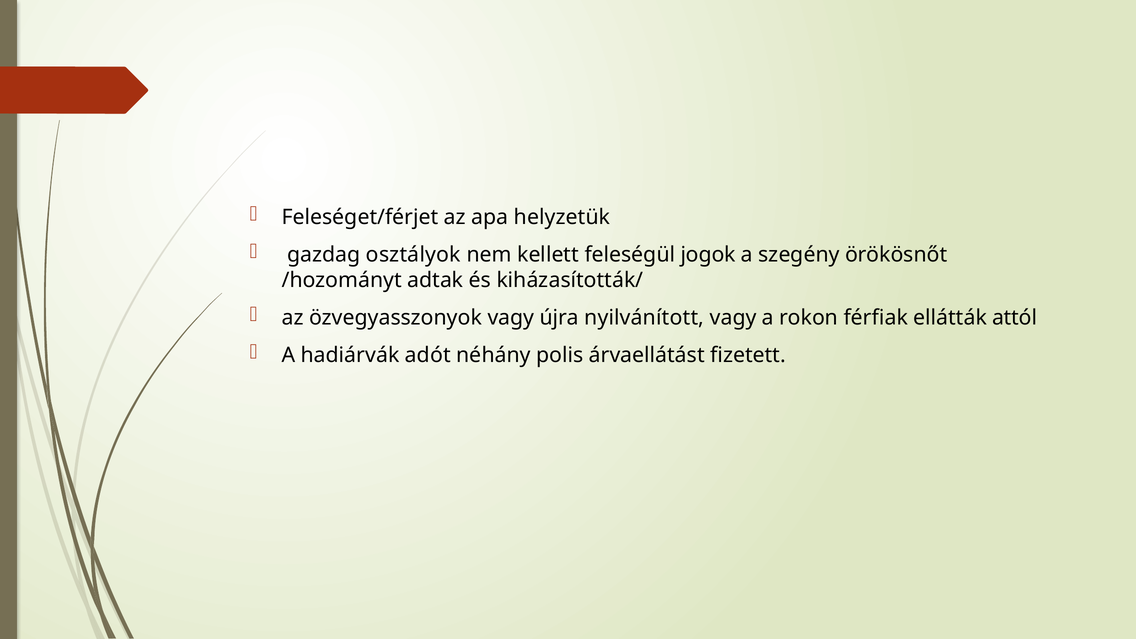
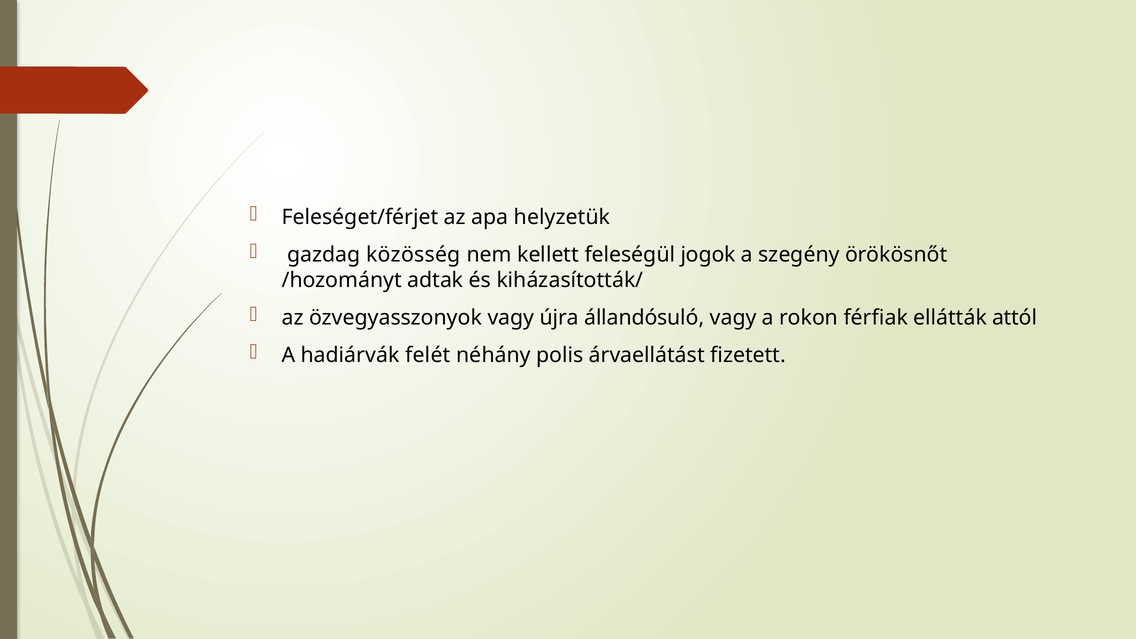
osztályok: osztályok -> közösség (413, 255)
nyilvánított: nyilvánított -> állandósuló (644, 318)
adót: adót -> felét (428, 355)
